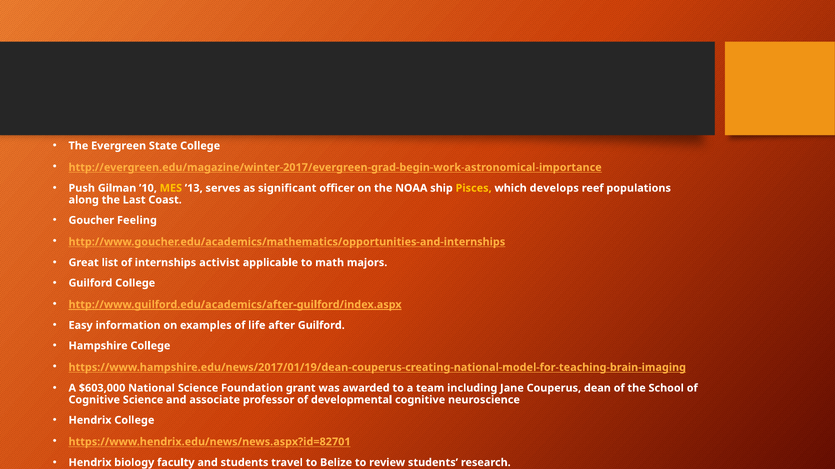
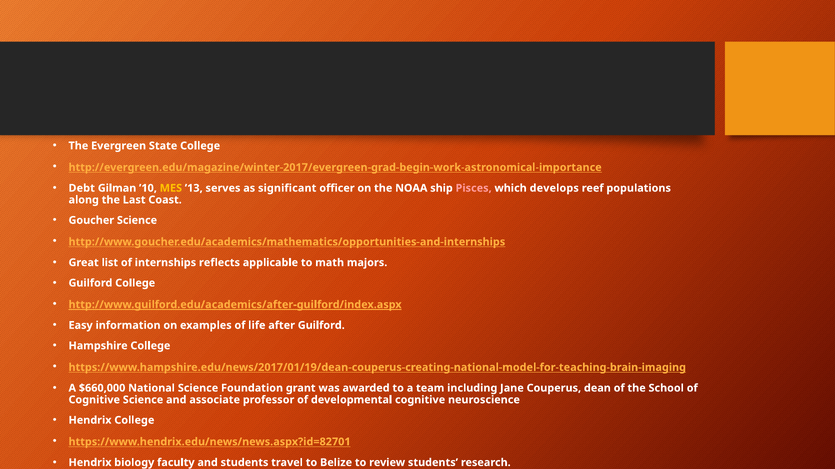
Push: Push -> Debt (82, 188)
Pisces colour: yellow -> pink (474, 188)
Goucher Feeling: Feeling -> Science (137, 221)
activist: activist -> reflects (219, 263)
$603,000: $603,000 -> $660,000 (102, 389)
